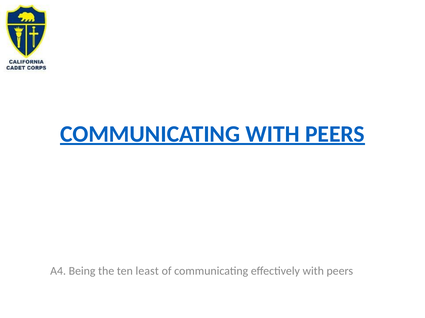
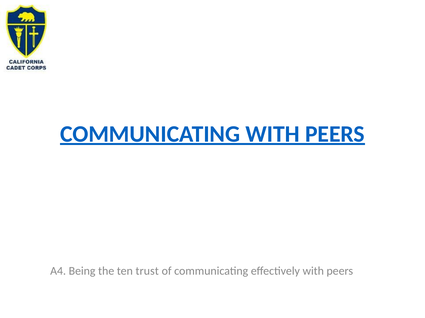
least: least -> trust (147, 271)
